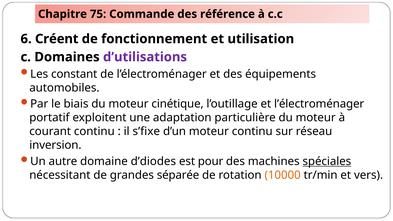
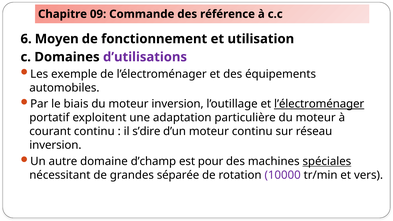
75: 75 -> 09 (98, 14)
Créent: Créent -> Moyen (57, 39)
constant: constant -> exemple (74, 74)
moteur cinétique: cinétique -> inversion (178, 104)
l’électroménager underline: none -> present (319, 104)
s’fixe: s’fixe -> s’dire (146, 131)
d’diodes: d’diodes -> d’champ (153, 161)
10000 colour: orange -> purple (283, 175)
